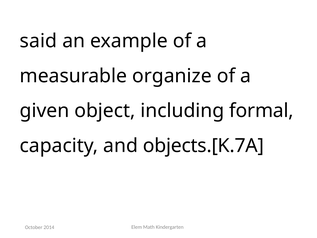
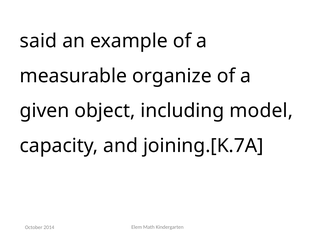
formal: formal -> model (261, 111)
objects.[K.7A: objects.[K.7A -> joining.[K.7A (203, 146)
